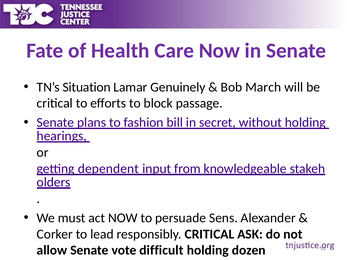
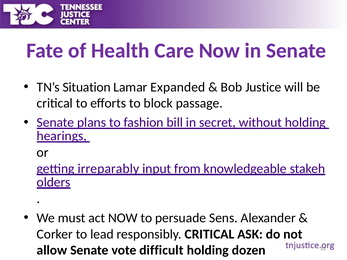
Genuinely: Genuinely -> Expanded (178, 87)
March: March -> Justice (263, 87)
dependent: dependent -> irreparably (108, 169)
